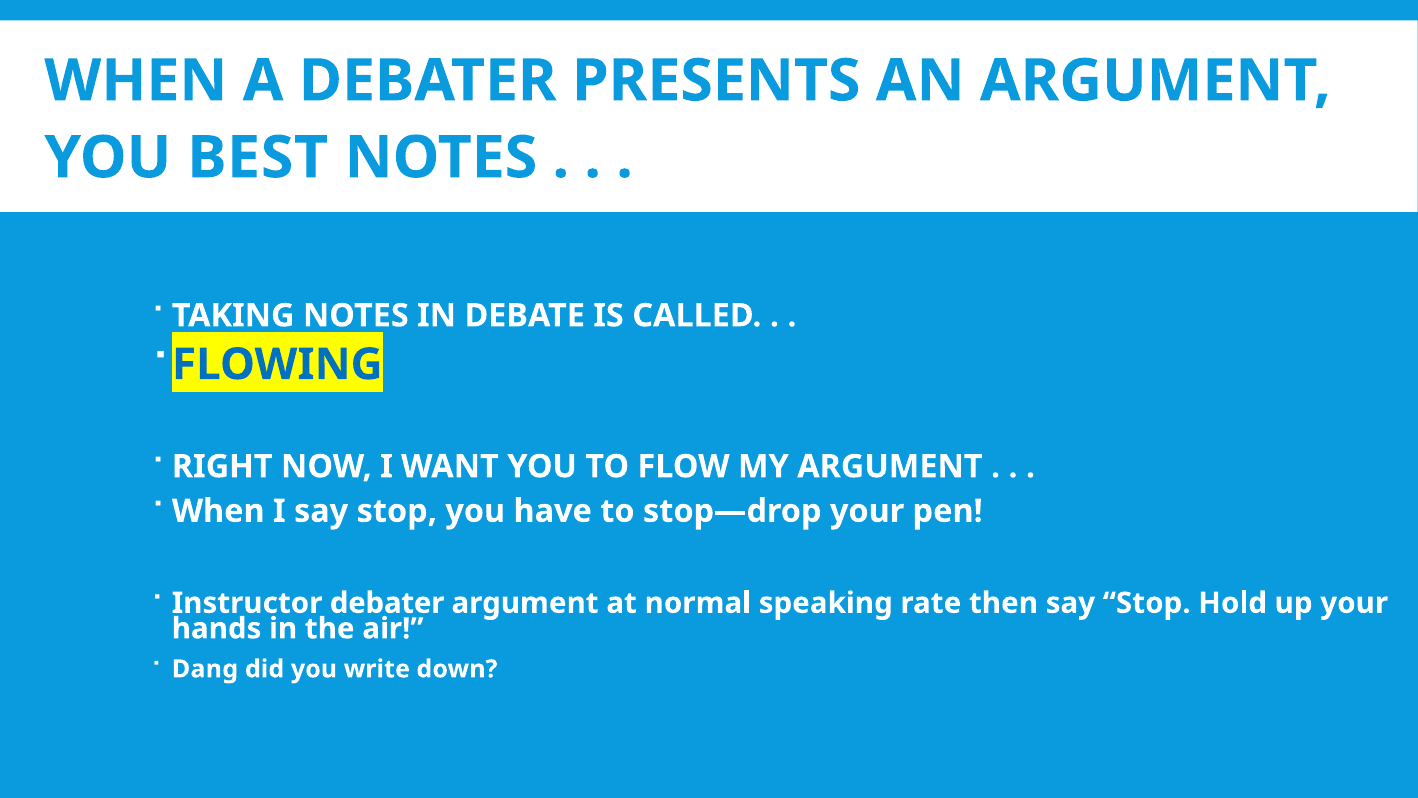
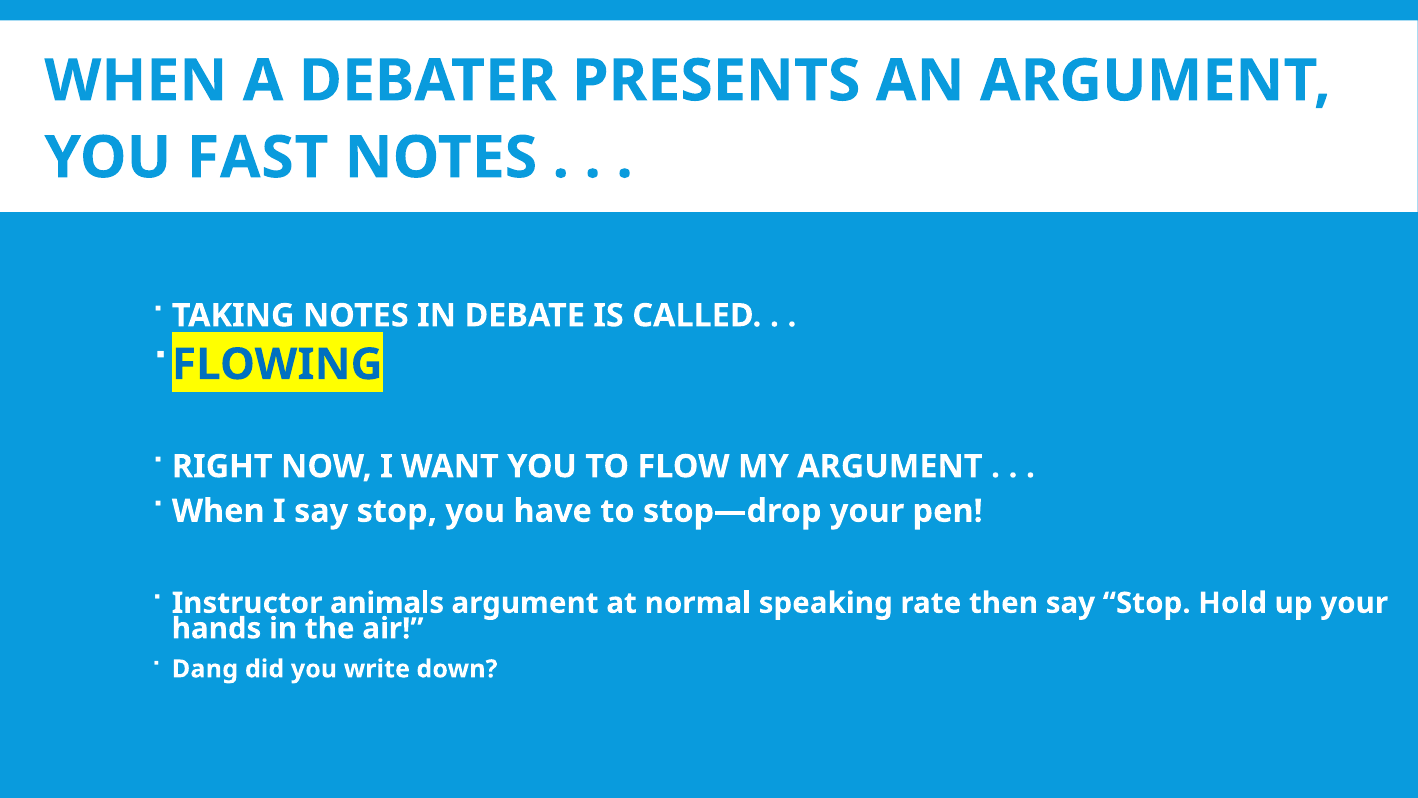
BEST: BEST -> FAST (258, 158)
Instructor debater: debater -> animals (387, 603)
